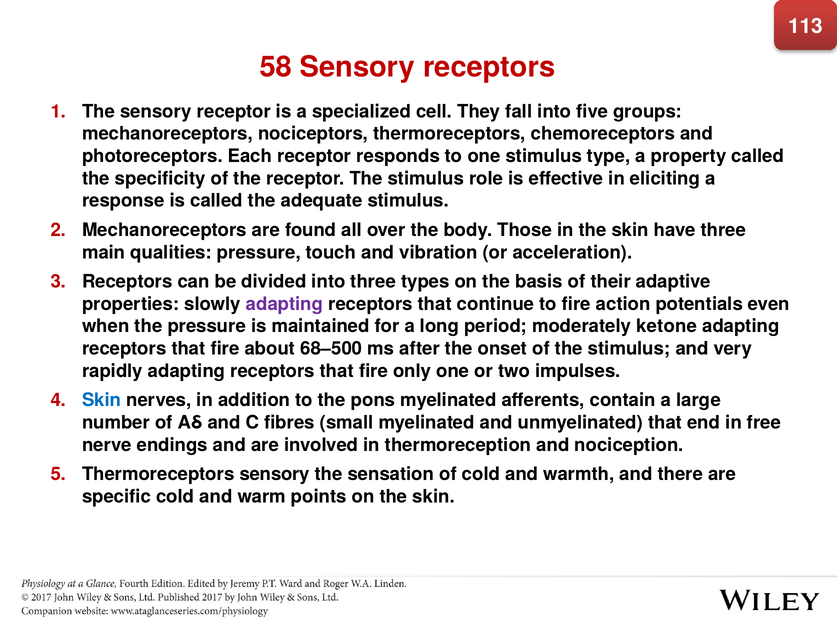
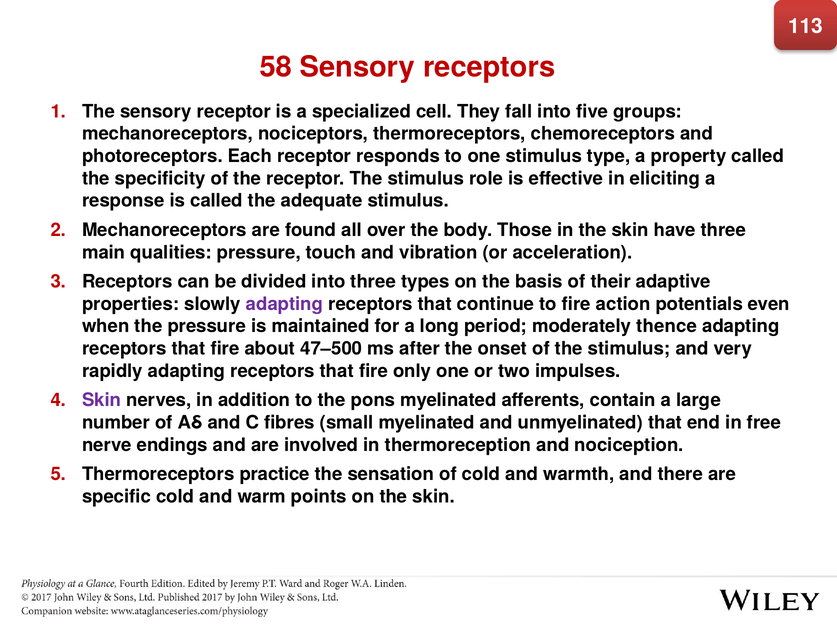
ketone: ketone -> thence (667, 326)
68–500: 68–500 -> 47–500 (331, 349)
Skin colour: blue -> purple (102, 400)
Thermoreceptors sensory: sensory -> practice (275, 474)
